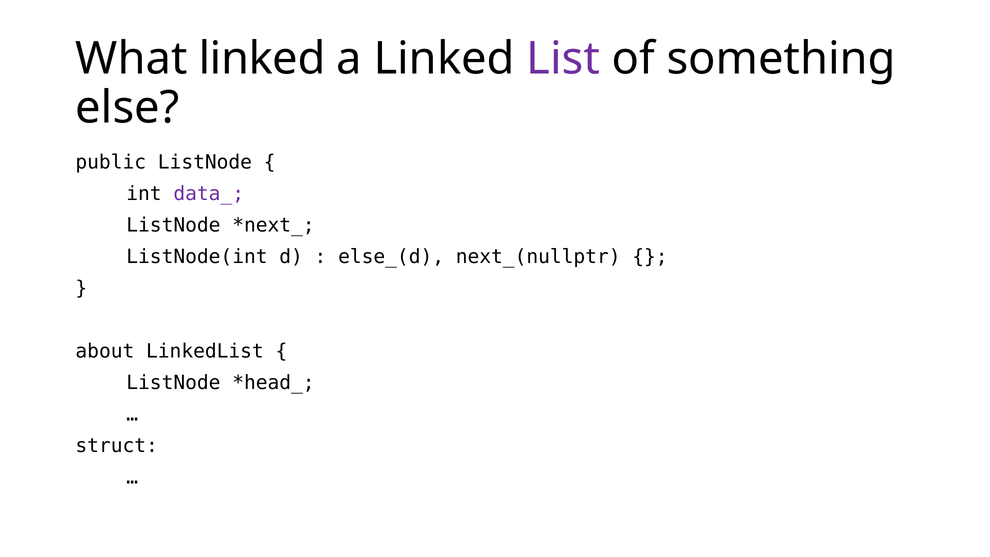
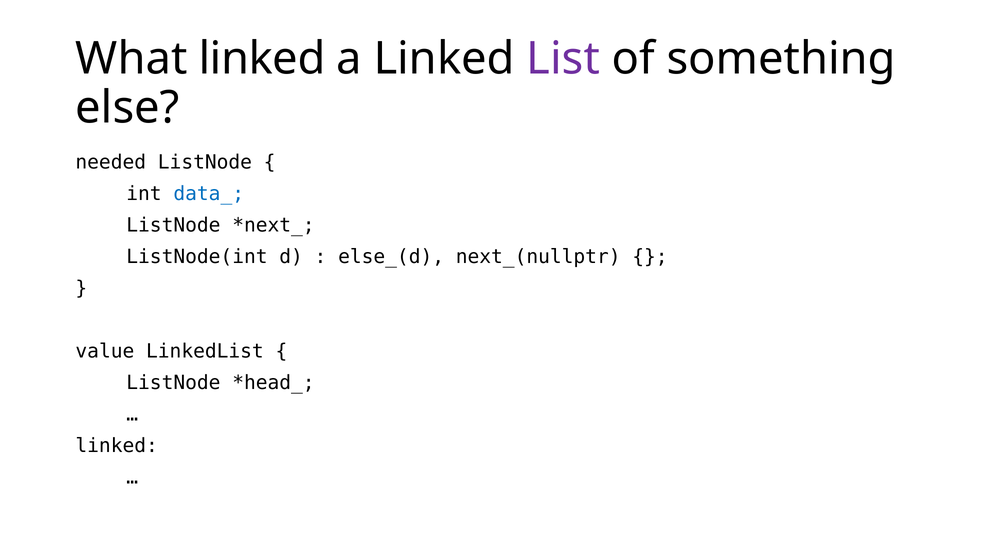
public: public -> needed (111, 162)
data_ colour: purple -> blue (209, 194)
about: about -> value (105, 351)
struct: struct -> linked (117, 446)
